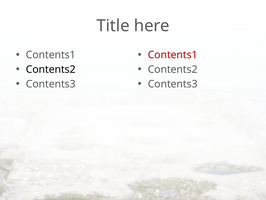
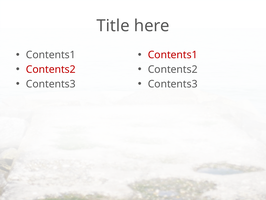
Contents2 colour: black -> red (51, 69)
